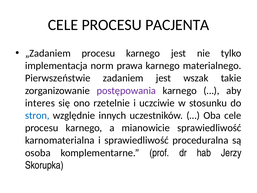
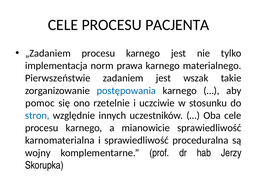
postępowania colour: purple -> blue (126, 90)
interes: interes -> pomoc (40, 103)
osoba: osoba -> wojny (38, 153)
